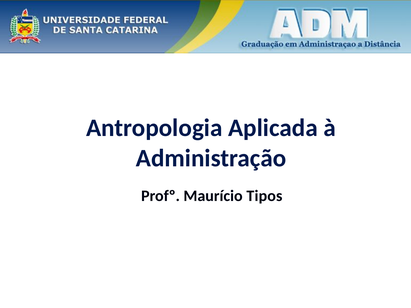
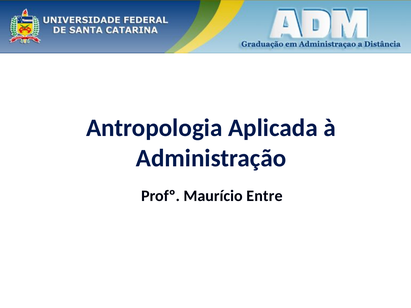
Tipos: Tipos -> Entre (264, 196)
